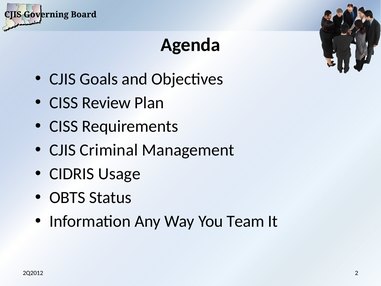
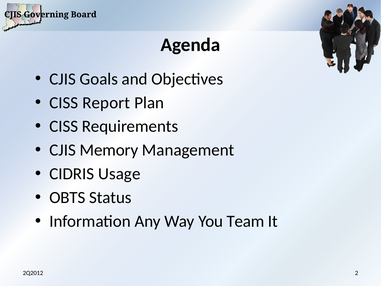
Review: Review -> Report (106, 103)
Criminal: Criminal -> Memory (109, 150)
